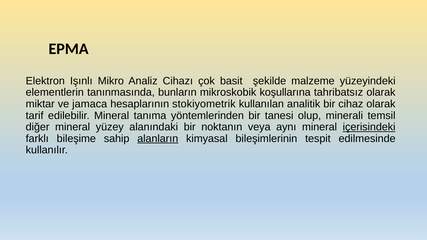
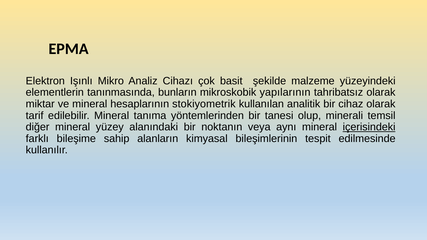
koşullarına: koşullarına -> yapılarının (285, 93)
ve jamaca: jamaca -> mineral (90, 104)
alanların underline: present -> none (158, 139)
